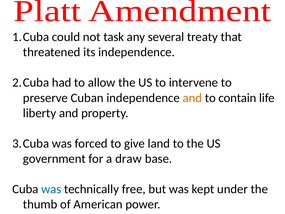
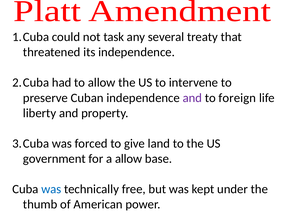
and colour: orange -> purple (192, 98)
contain: contain -> foreign (237, 98)
a draw: draw -> allow (129, 159)
